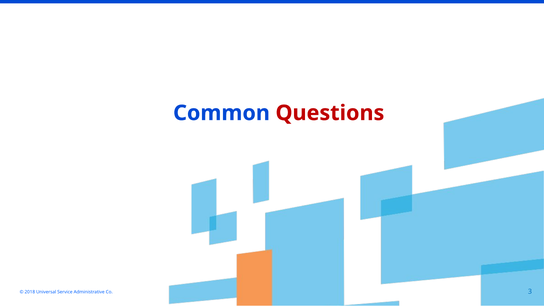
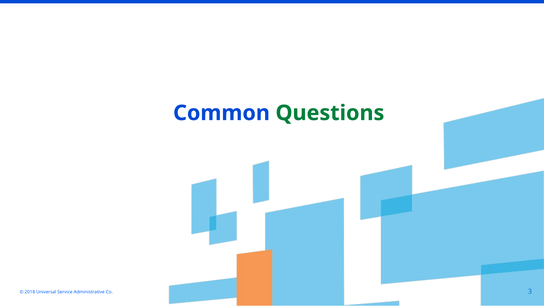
Questions colour: red -> green (330, 113)
